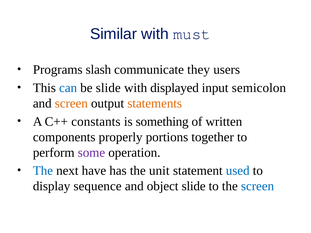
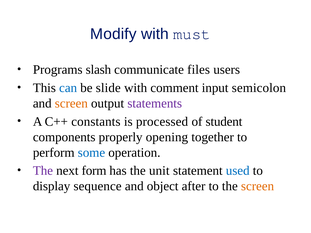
Similar: Similar -> Modify (113, 34)
they: they -> files (199, 70)
displayed: displayed -> comment (174, 88)
statements colour: orange -> purple (155, 103)
something: something -> processed (162, 122)
written: written -> student (224, 122)
portions: portions -> opening (167, 137)
some colour: purple -> blue (91, 153)
The colour: blue -> purple (43, 171)
have: have -> form (94, 171)
object slide: slide -> after (194, 186)
screen colour: blue -> orange (258, 186)
